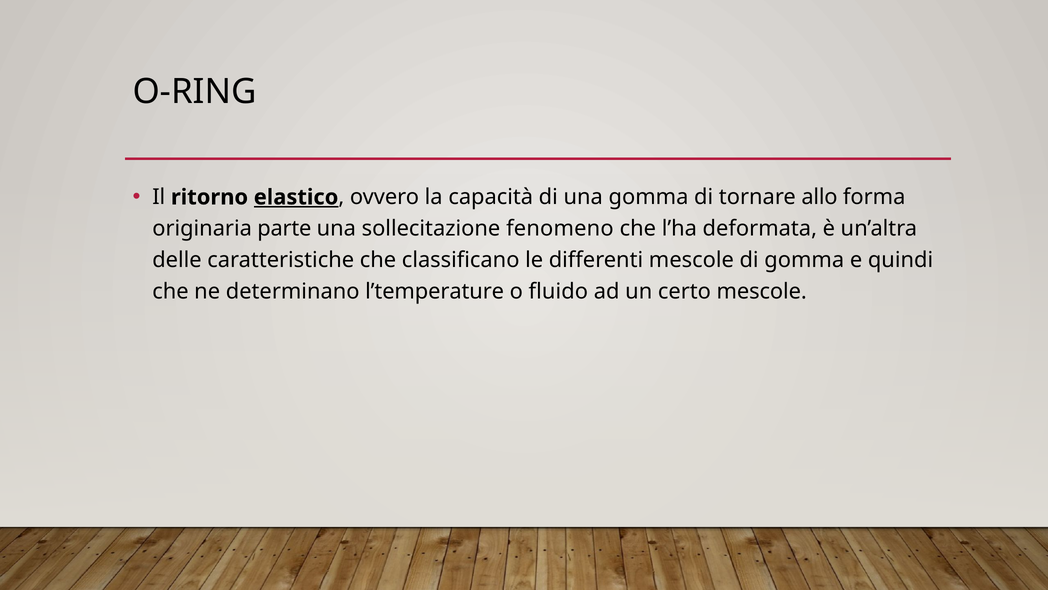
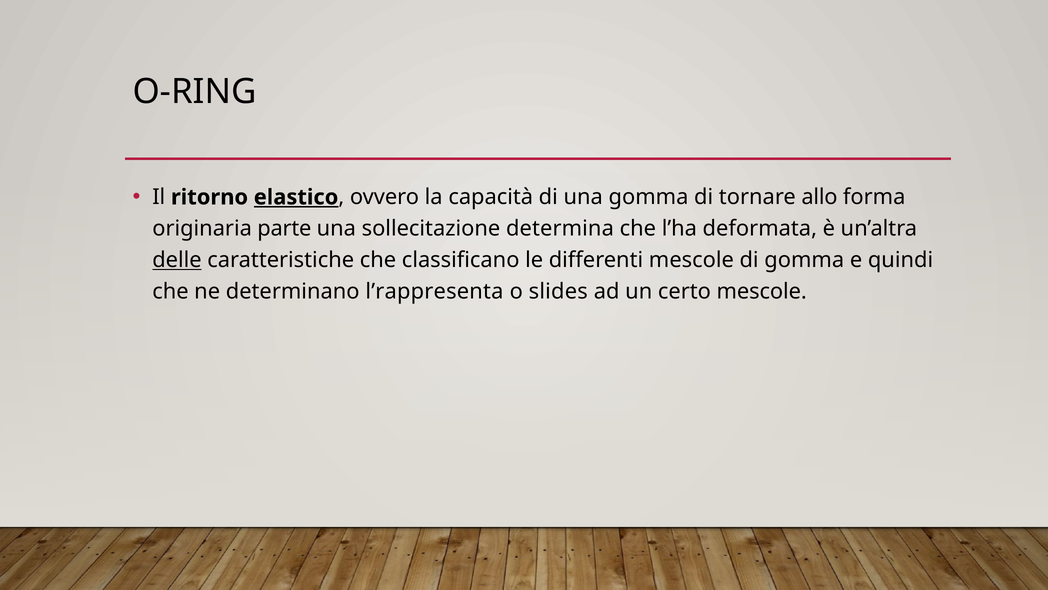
fenomeno: fenomeno -> determina (560, 228)
delle underline: none -> present (177, 260)
l’temperature: l’temperature -> l’rappresenta (434, 291)
fluido: fluido -> slides (558, 291)
